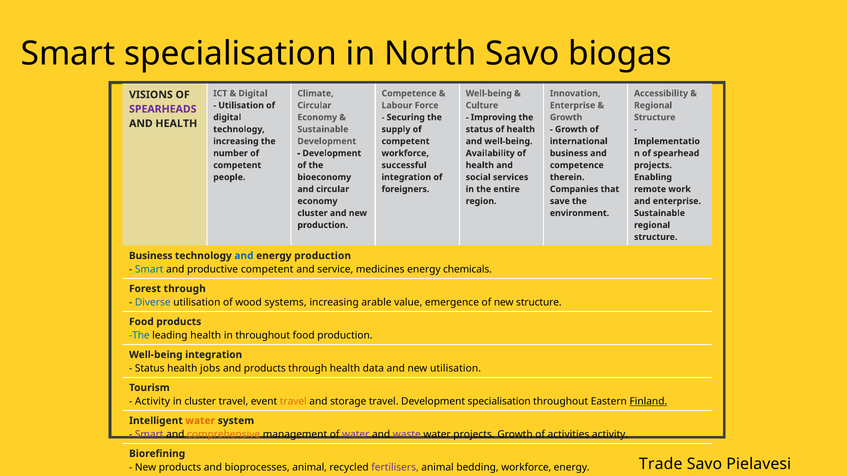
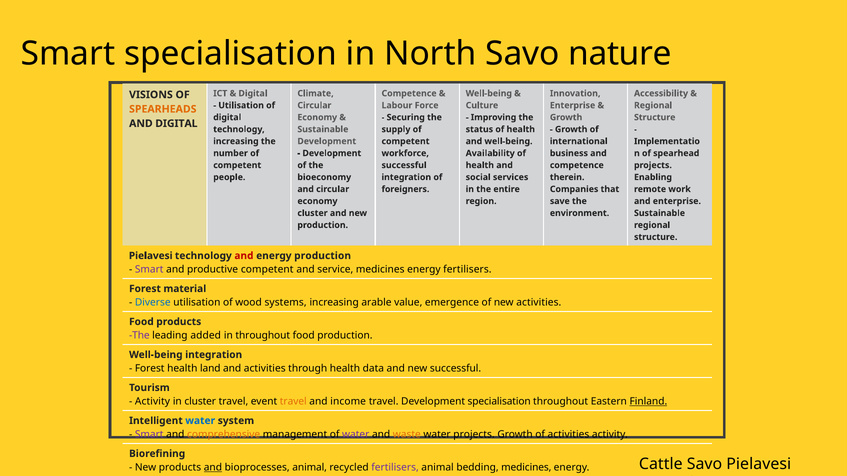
biogas: biogas -> nature (620, 54)
SPEARHEADS colour: purple -> orange (163, 109)
AND HEALTH: HEALTH -> DIGITAL (176, 124)
Business: Business -> Pielavesi (151, 256)
and colour: blue -> red (244, 256)
Smart colour: blue -> purple (149, 270)
energy chemicals: chemicals -> fertilisers (467, 270)
Forest through: through -> material (185, 289)
new structure: structure -> activities (539, 303)
The colour: blue -> purple (139, 336)
leading health: health -> added (206, 336)
Status: Status -> Forest (150, 369)
jobs: jobs -> land (210, 369)
and products: products -> activities (265, 369)
new utilisation: utilisation -> successful (456, 369)
storage: storage -> income (348, 402)
water colour: orange -> blue (200, 421)
waste colour: purple -> orange (407, 435)
and underline: none -> present (213, 468)
bedding workforce: workforce -> medicines (526, 468)
Trade: Trade -> Cattle (661, 465)
